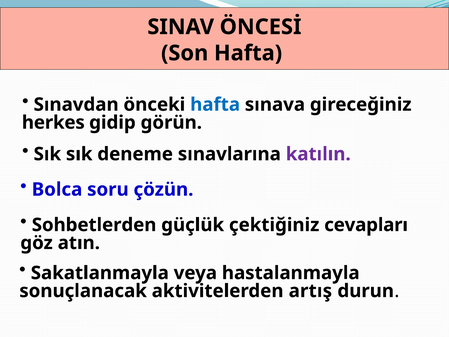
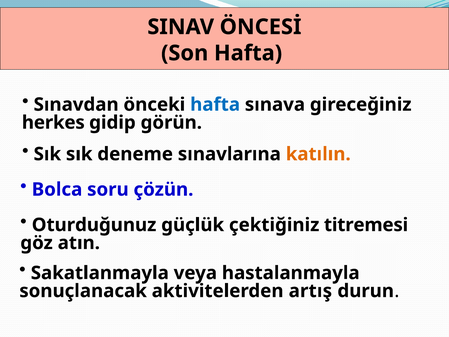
katılın colour: purple -> orange (318, 154)
Sohbetlerden: Sohbetlerden -> Oturduğunuz (94, 225)
cevapları: cevapları -> titremesi (366, 225)
